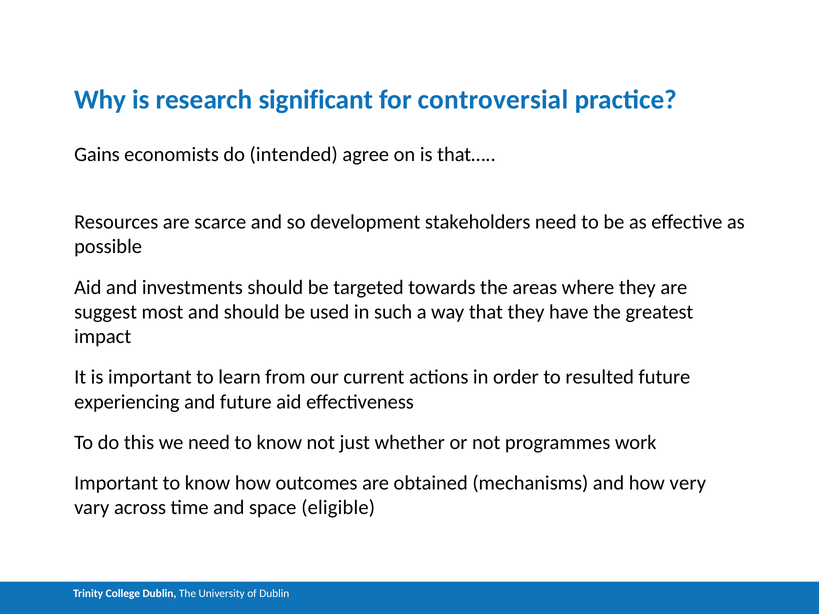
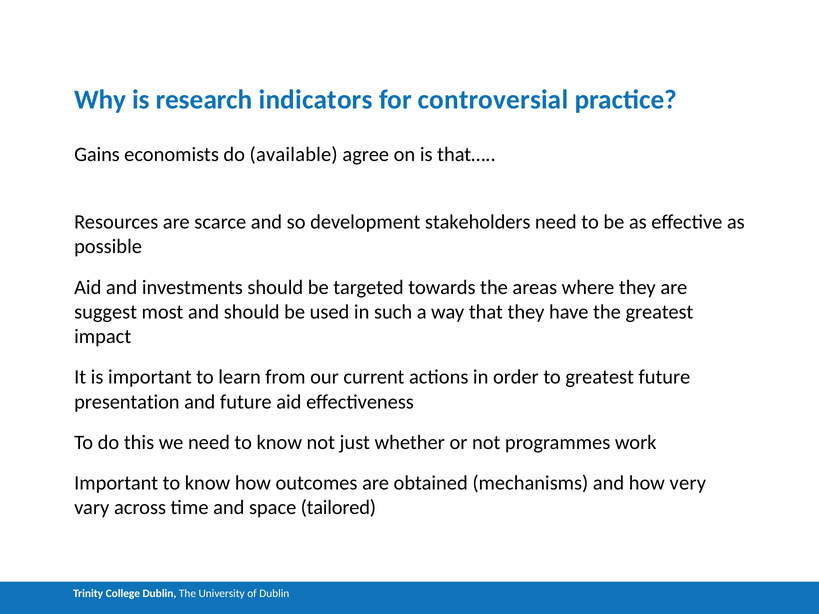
significant: significant -> indicators (316, 100)
intended: intended -> available (294, 155)
to resulted: resulted -> greatest (600, 377)
experiencing: experiencing -> presentation (127, 402)
eligible: eligible -> tailored (338, 508)
